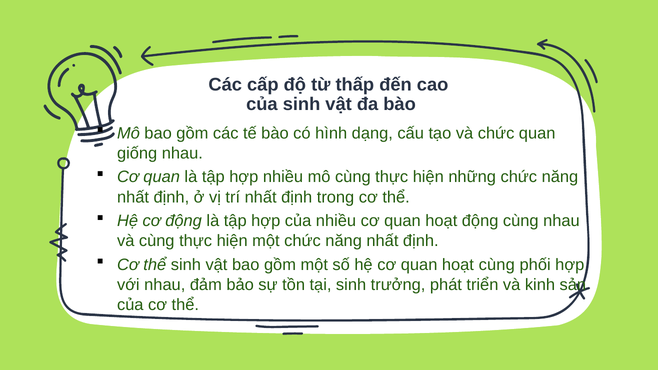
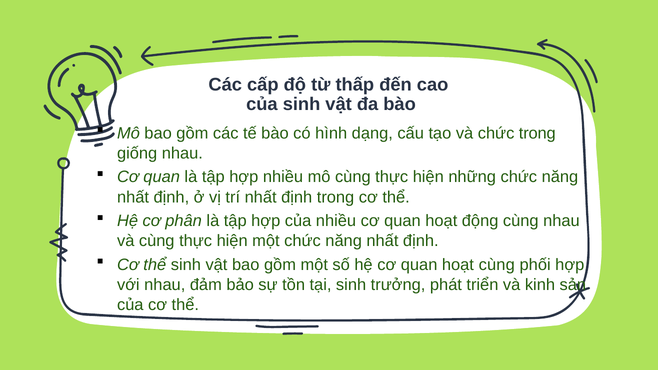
chức quan: quan -> trong (537, 133)
cơ động: động -> phân (184, 221)
